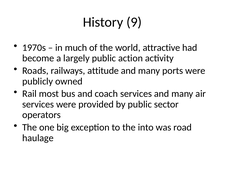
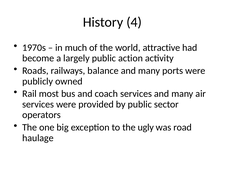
9: 9 -> 4 (134, 22)
attitude: attitude -> balance (103, 71)
into: into -> ugly (146, 127)
